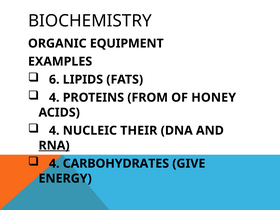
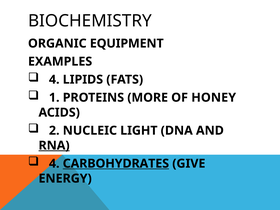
6: 6 -> 4 (54, 80)
4: 4 -> 1 (54, 98)
FROM: FROM -> MORE (148, 98)
4: 4 -> 2 (54, 131)
THEIR: THEIR -> LIGHT (139, 131)
CARBOHYDRATES underline: none -> present (116, 164)
